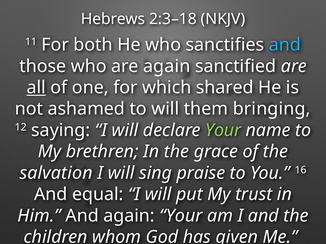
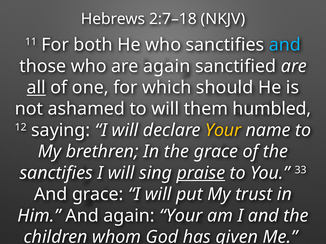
2:3–18: 2:3–18 -> 2:7–18 (173, 19)
shared: shared -> should (225, 88)
bringing: bringing -> humbled (272, 109)
Your colour: light green -> yellow (223, 130)
salvation: salvation -> sanctifies (56, 173)
praise underline: none -> present (201, 173)
16: 16 -> 33 (301, 170)
And equal: equal -> grace (98, 195)
